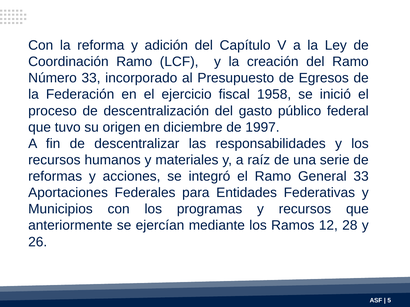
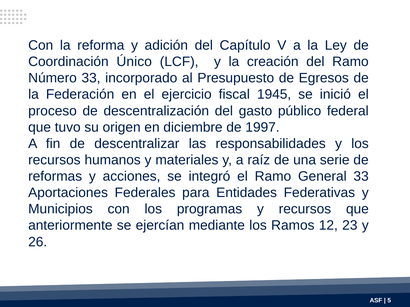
Coordinación Ramo: Ramo -> Único (134, 62)
1958: 1958 -> 1945 (274, 95)
28: 28 -> 23 (350, 226)
